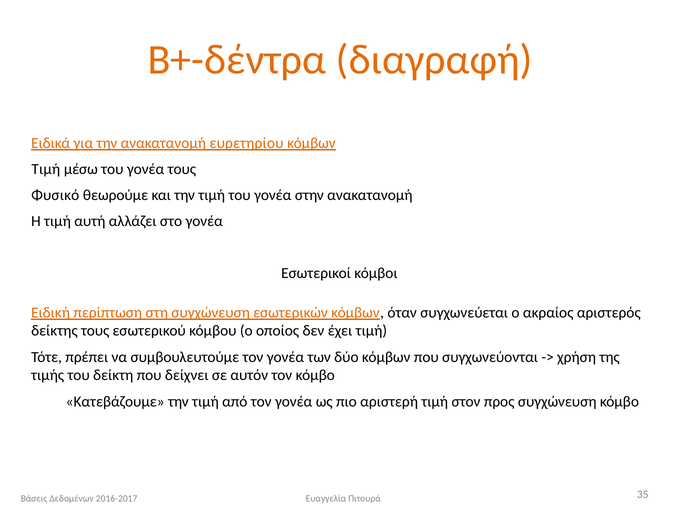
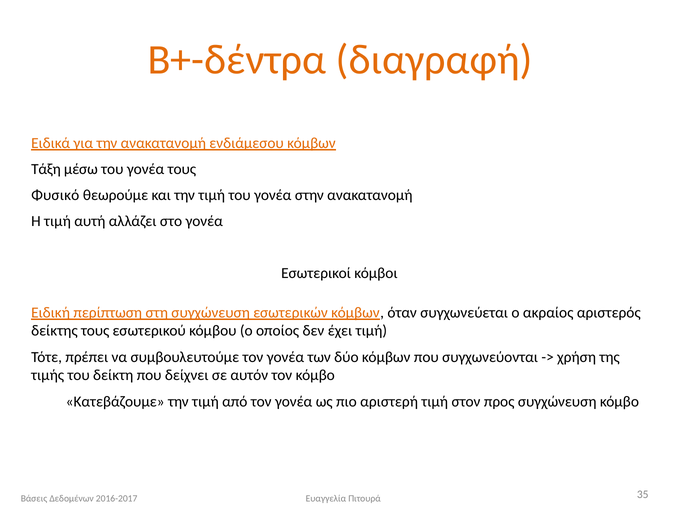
ευρετηρίου: ευρετηρίου -> ενδιάμεσου (247, 143)
Τιμή: Τιμή -> Τάξη (46, 169)
